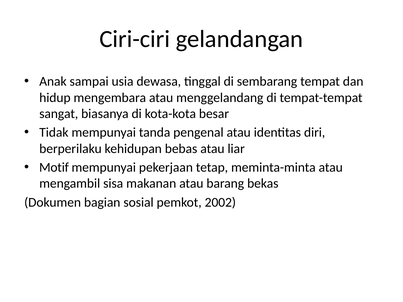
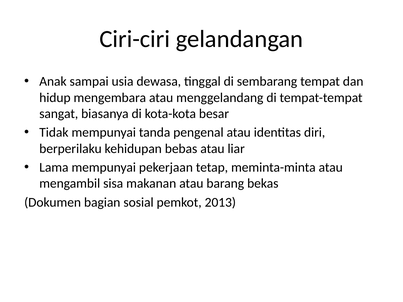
Motif: Motif -> Lama (54, 168)
2002: 2002 -> 2013 (220, 202)
